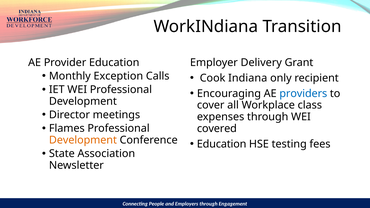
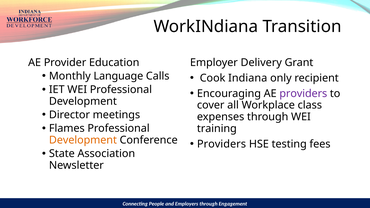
Exception: Exception -> Language (118, 76)
providers colour: blue -> purple (303, 94)
covered: covered -> training (217, 129)
Education: Education -> Providers (222, 144)
